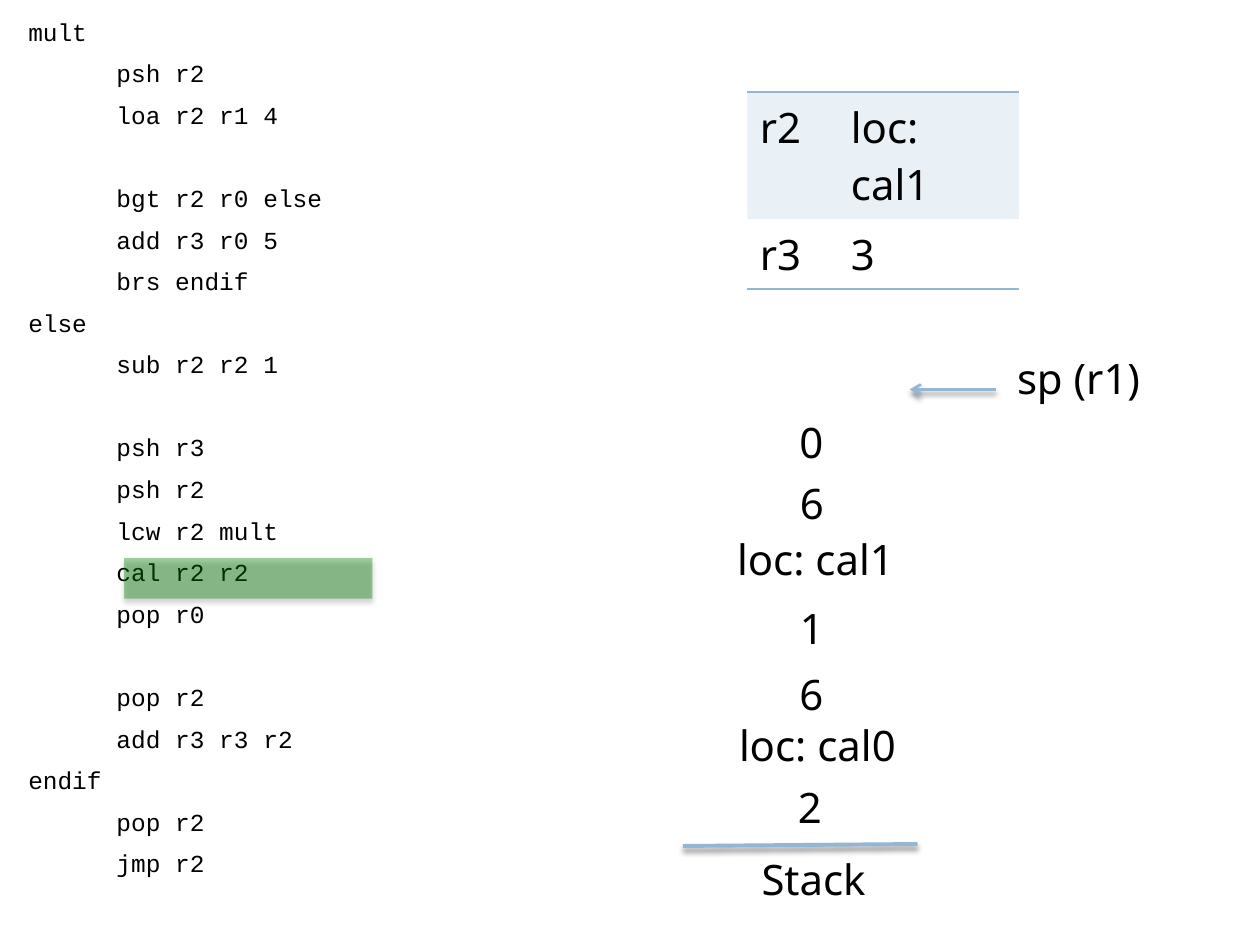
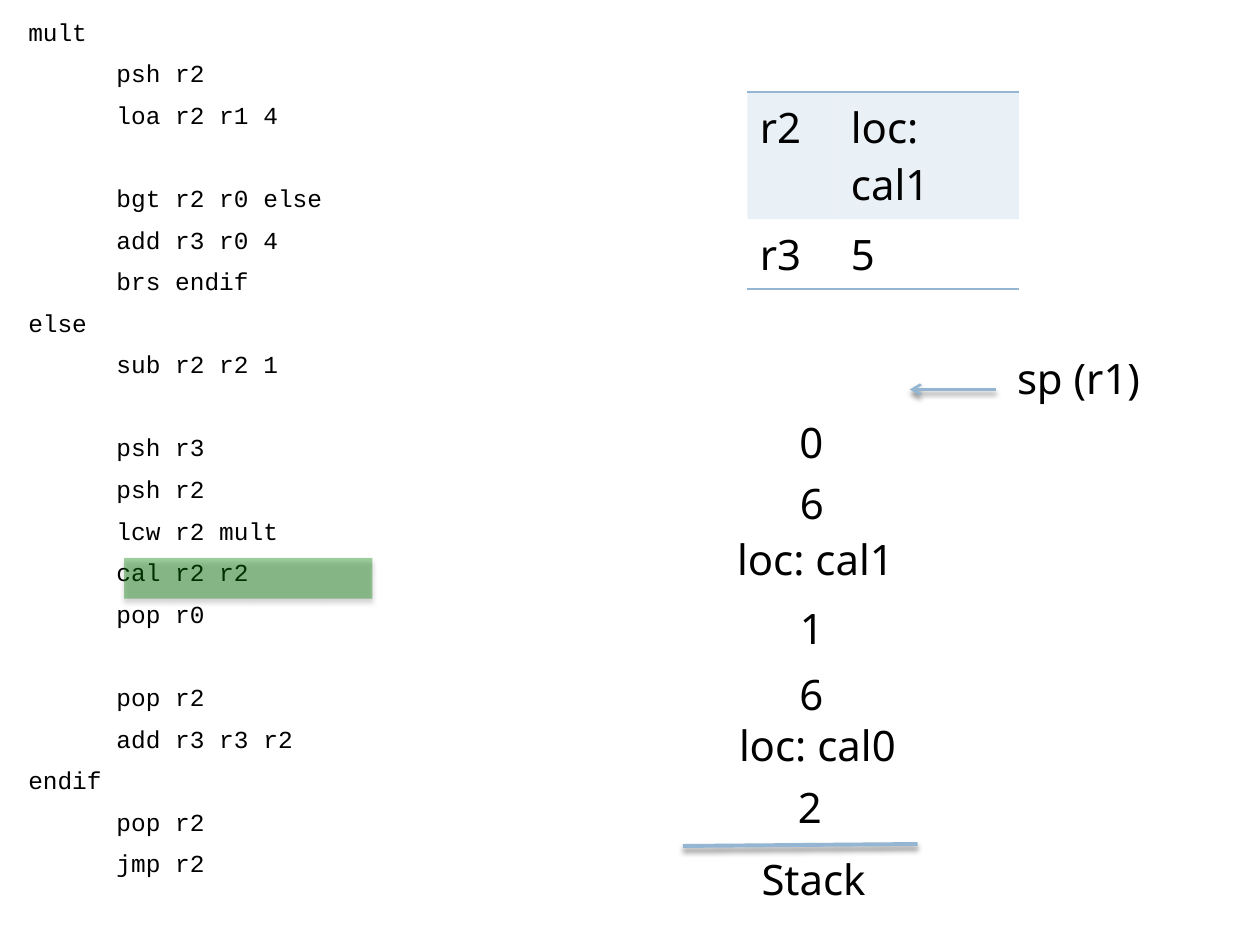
r0 5: 5 -> 4 (271, 241)
3: 3 -> 5 (863, 256)
